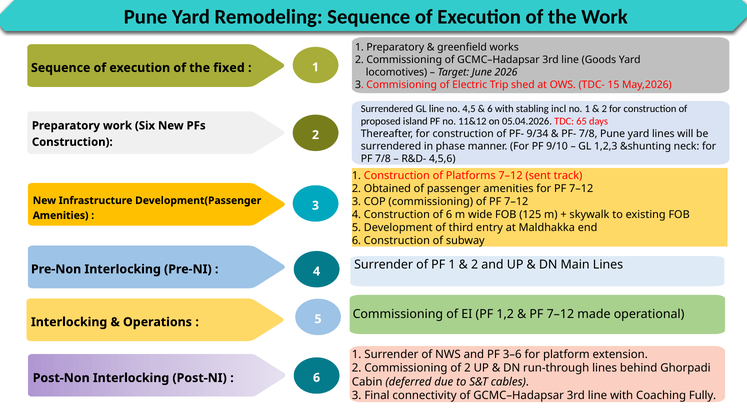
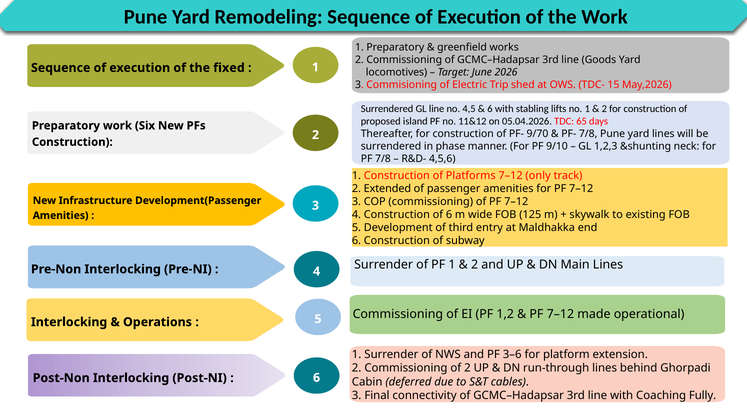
incl: incl -> lifts (559, 109)
9/34: 9/34 -> 9/70 (537, 134)
sent: sent -> only (538, 175)
Obtained: Obtained -> Extended (387, 189)
